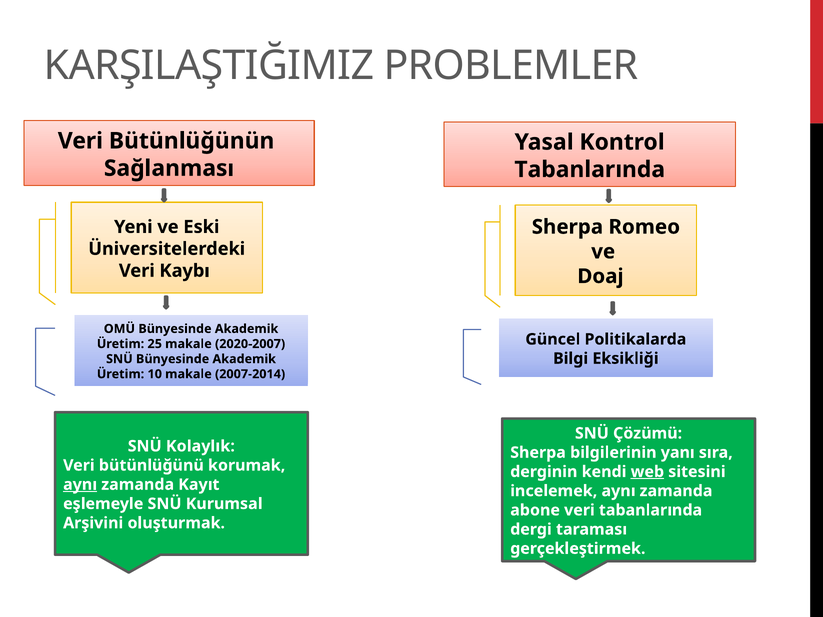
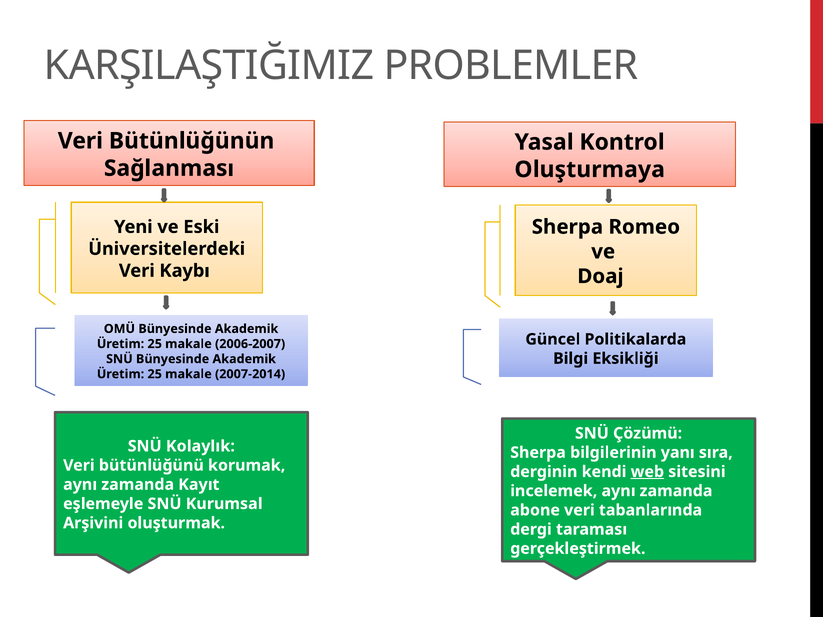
Tabanlarında: Tabanlarında -> Oluşturmaya (590, 170)
2020-2007: 2020-2007 -> 2006-2007 (250, 344)
10: 10 -> 25 (155, 374)
aynı underline: present -> none (80, 485)
